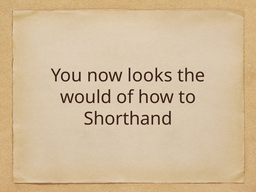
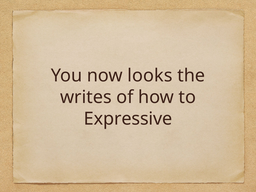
would: would -> writes (86, 97)
Shorthand: Shorthand -> Expressive (128, 119)
